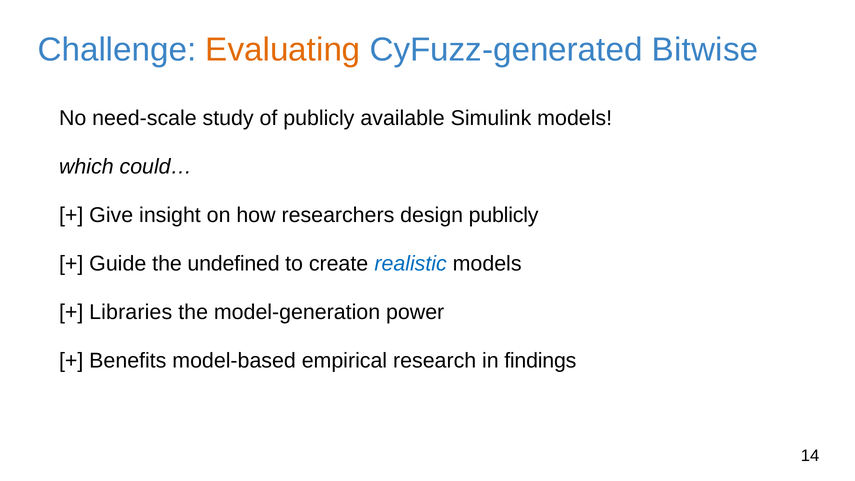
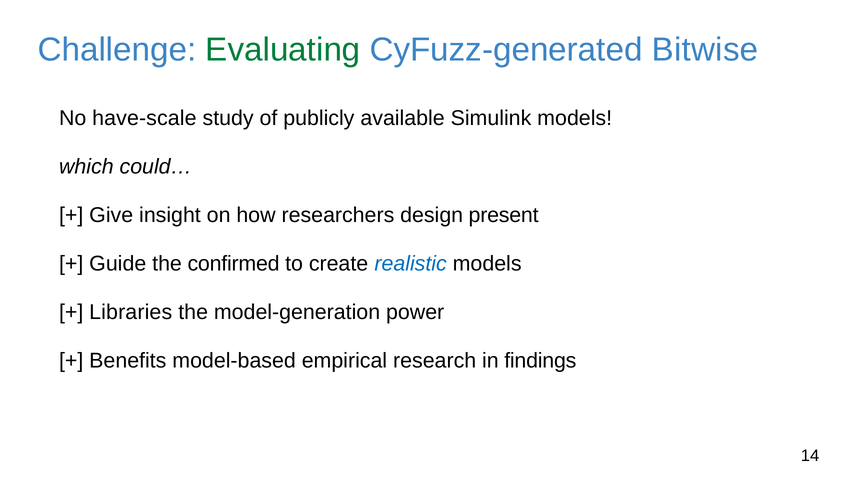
Evaluating colour: orange -> green (283, 50)
need-scale: need-scale -> have-scale (144, 118)
design publicly: publicly -> present (504, 215)
undefined: undefined -> confirmed (234, 264)
